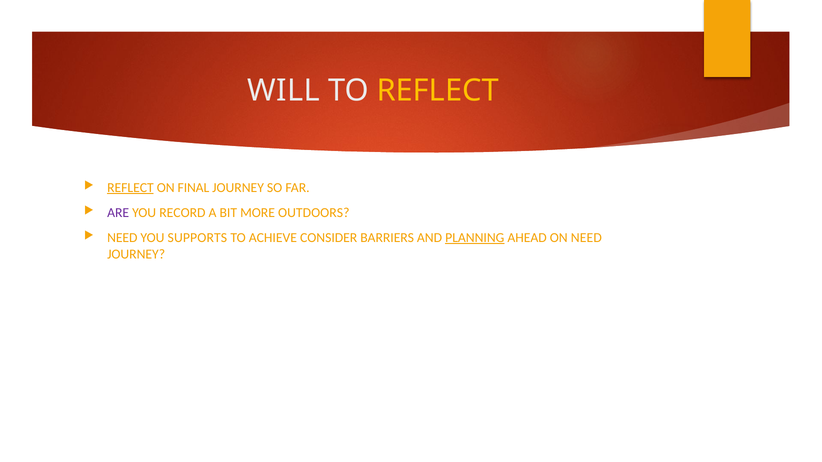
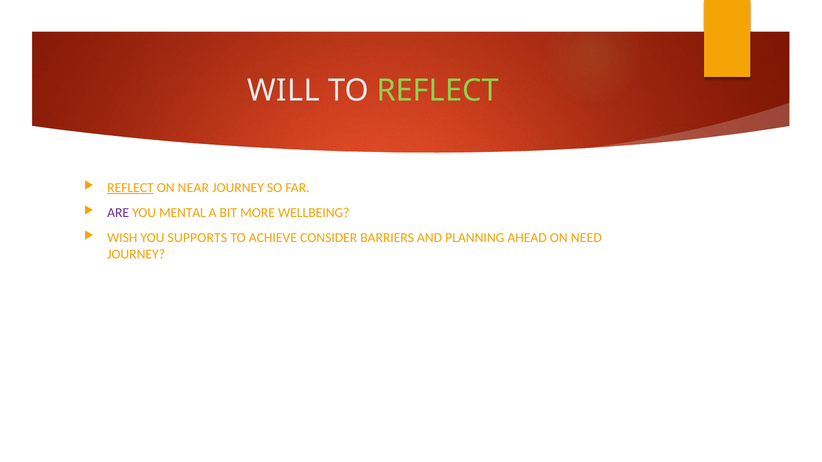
REFLECT colour: yellow -> light green (438, 91)
FINAL: FINAL -> NEAR (193, 188)
RECORD: RECORD -> MENTAL (182, 213)
OUTDOORS: OUTDOORS -> WELLBEING (314, 213)
NEED: NEED -> WISH (122, 238)
PLANNING underline: present -> none (475, 238)
